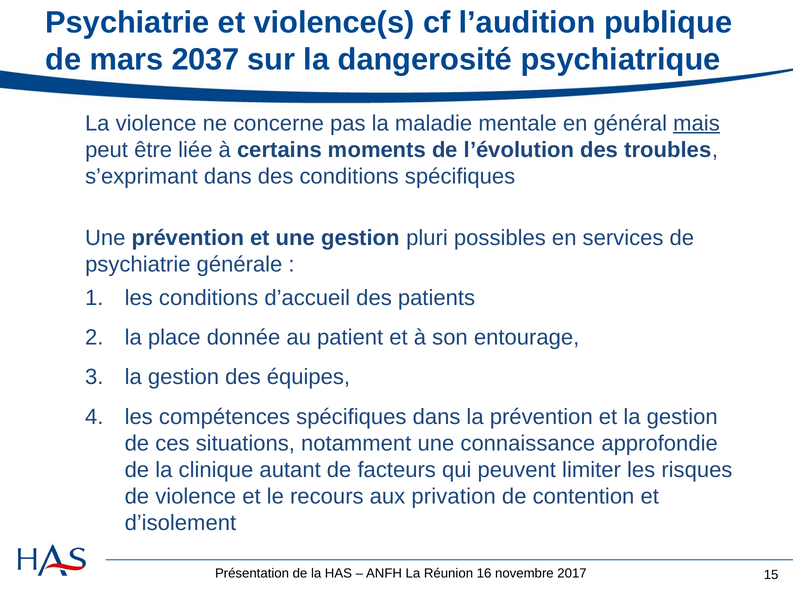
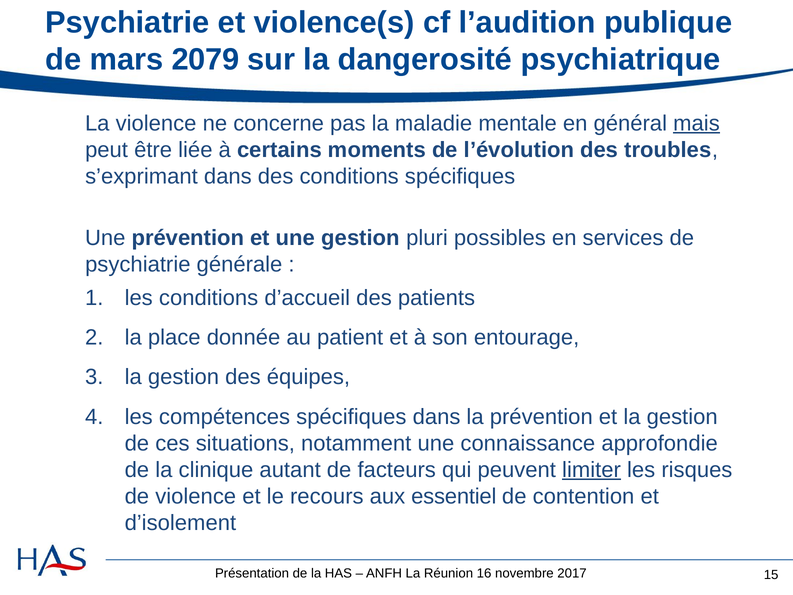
2037: 2037 -> 2079 (205, 59)
limiter underline: none -> present (592, 470)
privation: privation -> essentiel (454, 496)
